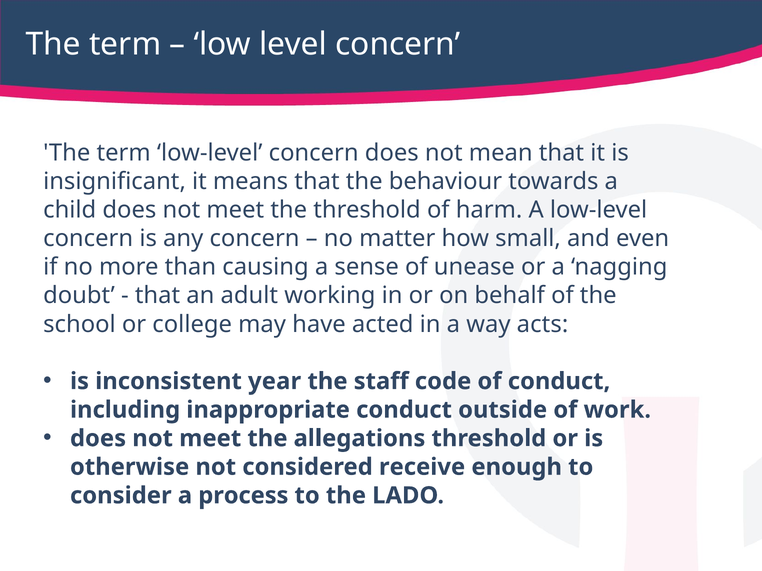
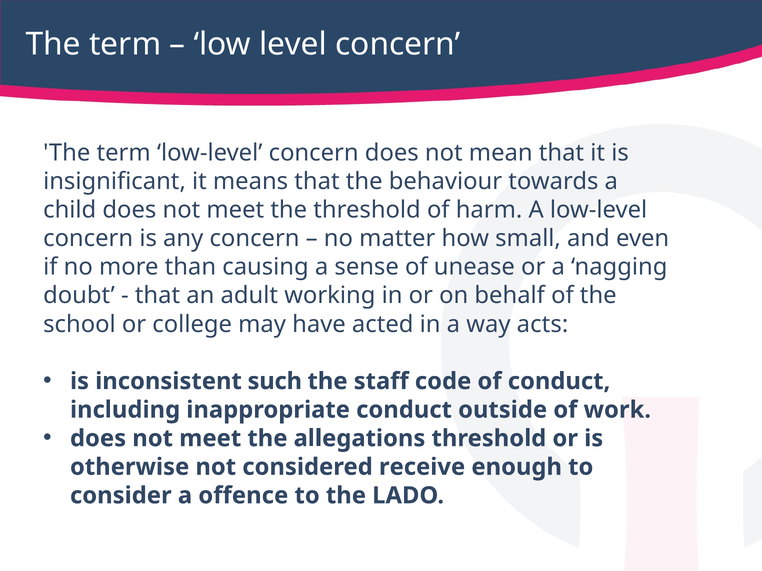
year: year -> such (275, 382)
process: process -> offence (243, 496)
